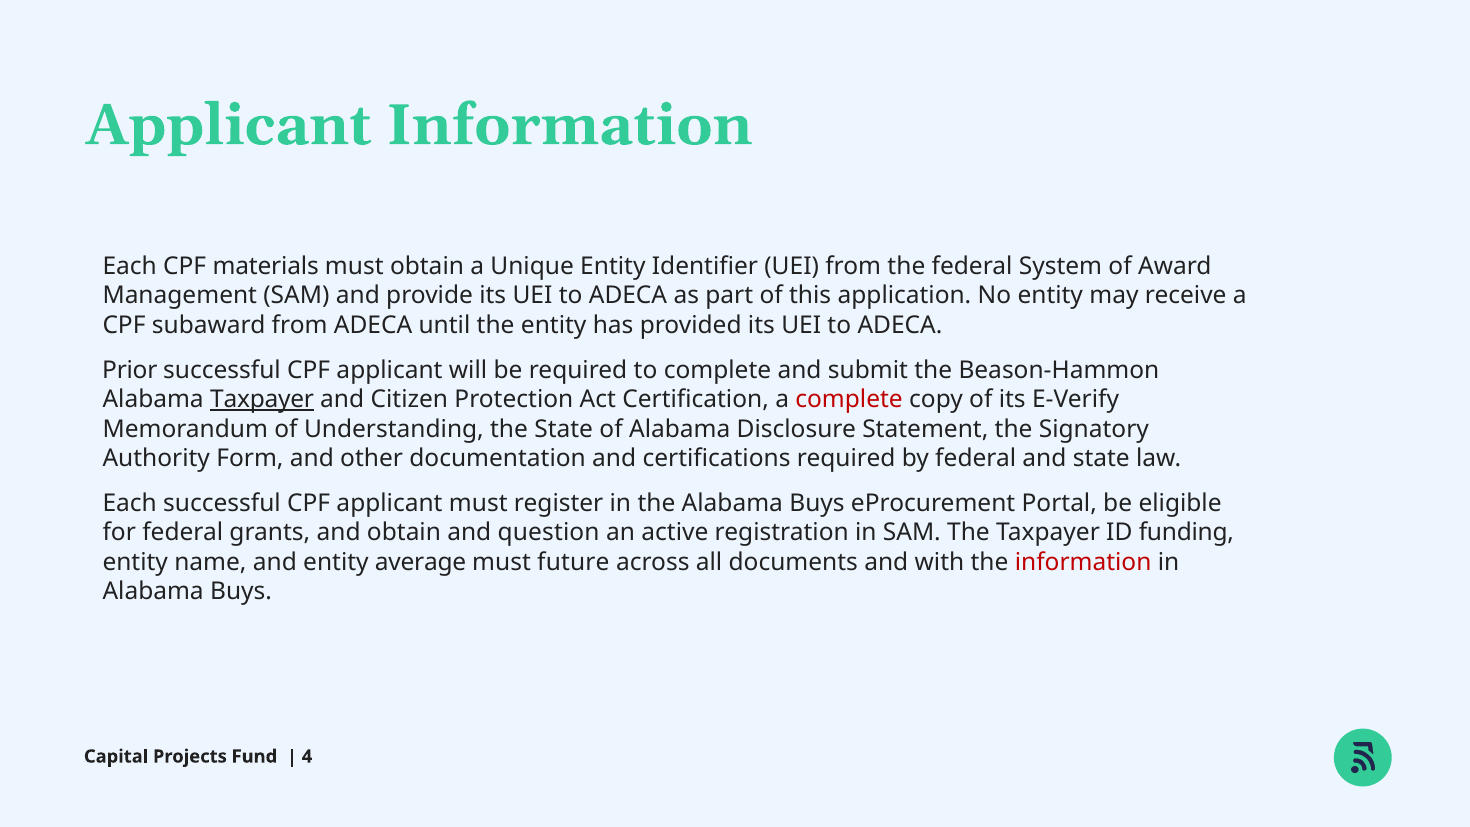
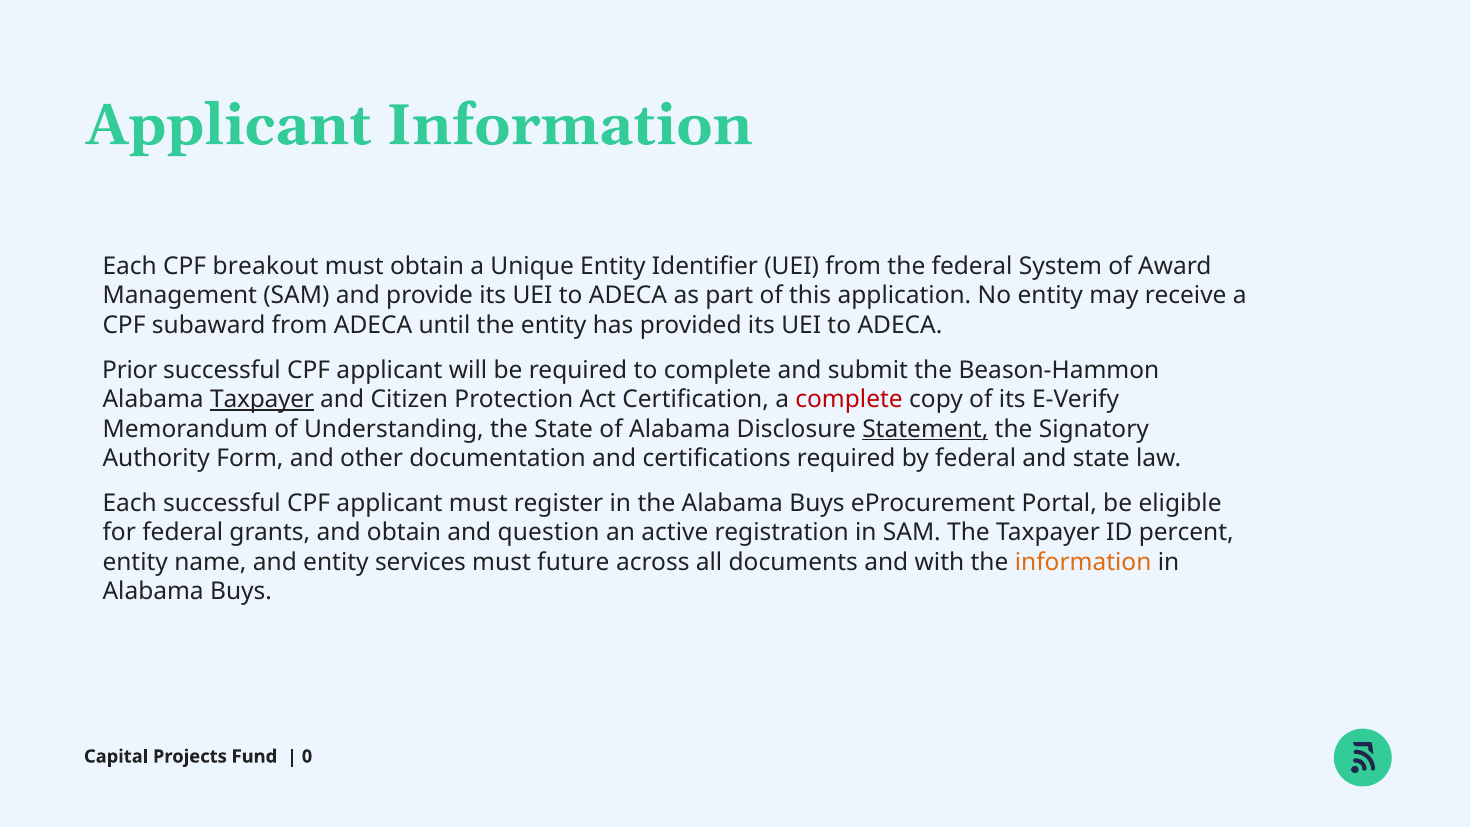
materials: materials -> breakout (266, 266)
Statement underline: none -> present (925, 429)
funding: funding -> percent (1186, 533)
average: average -> services (421, 562)
information colour: red -> orange (1083, 562)
4: 4 -> 0 (307, 756)
